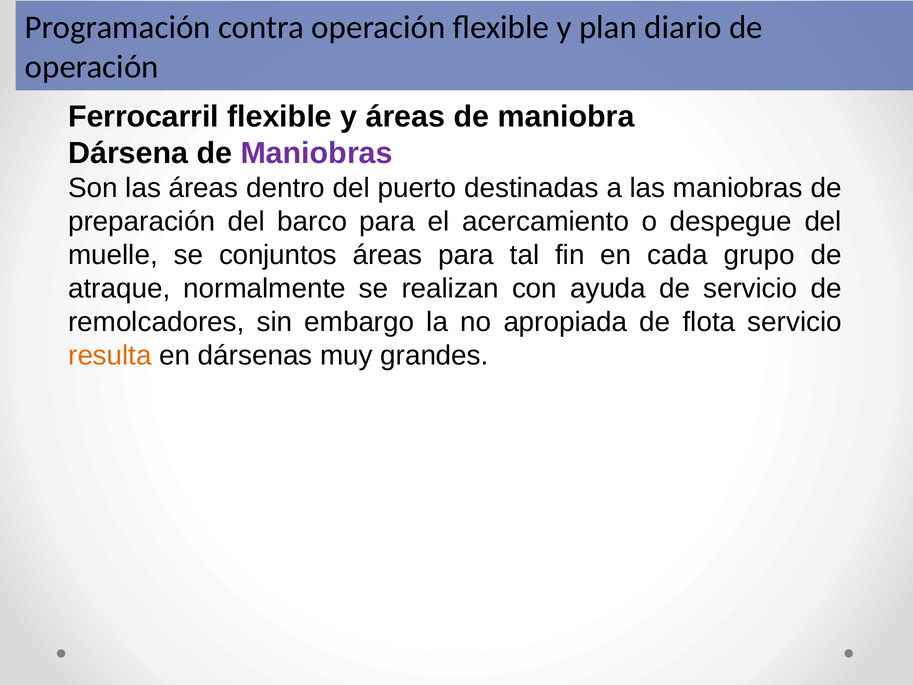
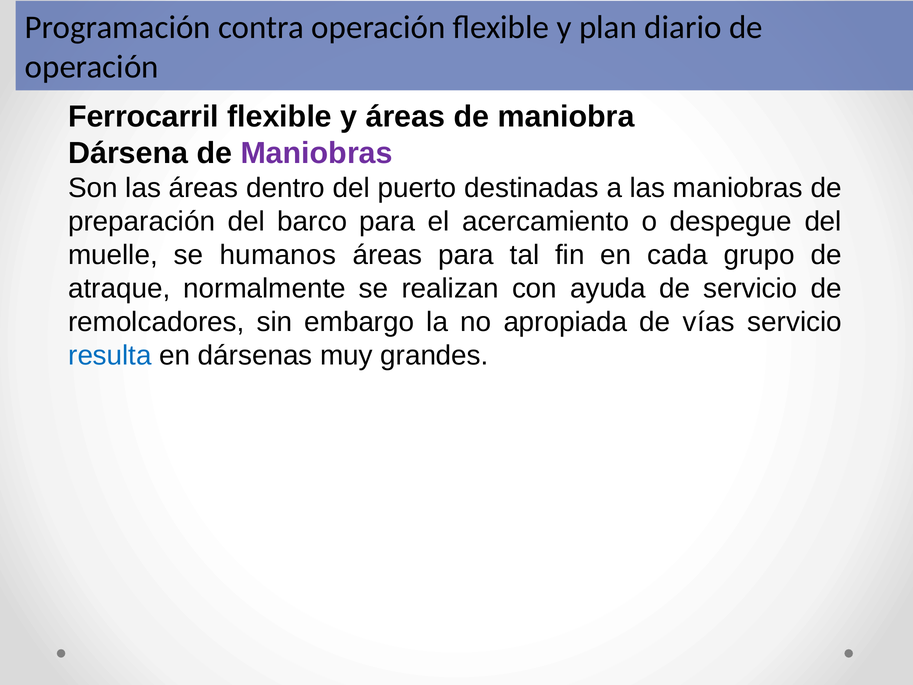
conjuntos: conjuntos -> humanos (278, 255)
flota: flota -> vías (709, 322)
resulta colour: orange -> blue (110, 355)
